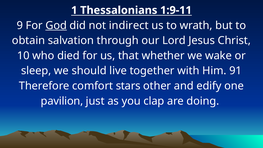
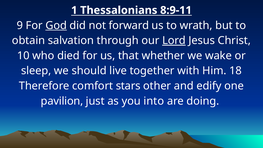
1:9-11: 1:9-11 -> 8:9-11 (176, 10)
indirect: indirect -> forward (129, 25)
Lord underline: none -> present (174, 40)
91: 91 -> 18 (236, 71)
clap: clap -> into (154, 101)
